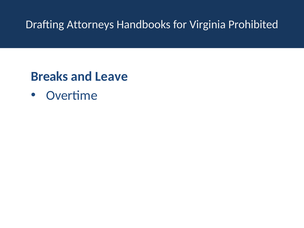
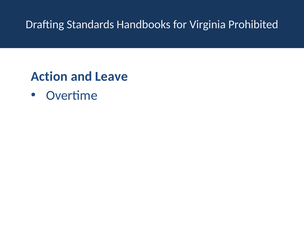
Attorneys: Attorneys -> Standards (90, 24)
Breaks: Breaks -> Action (49, 76)
